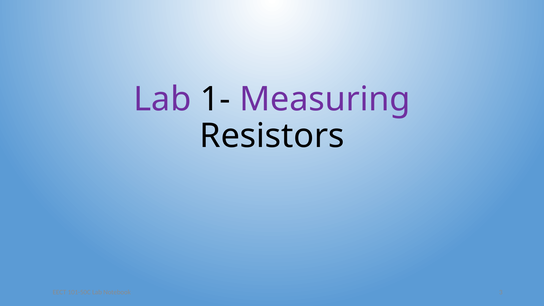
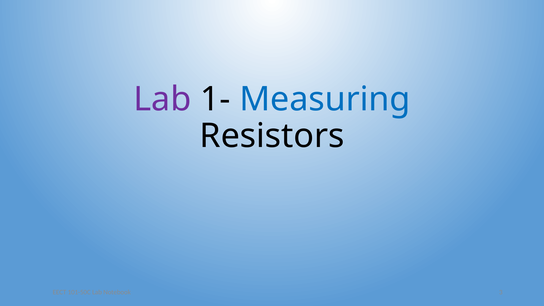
Measuring colour: purple -> blue (325, 99)
